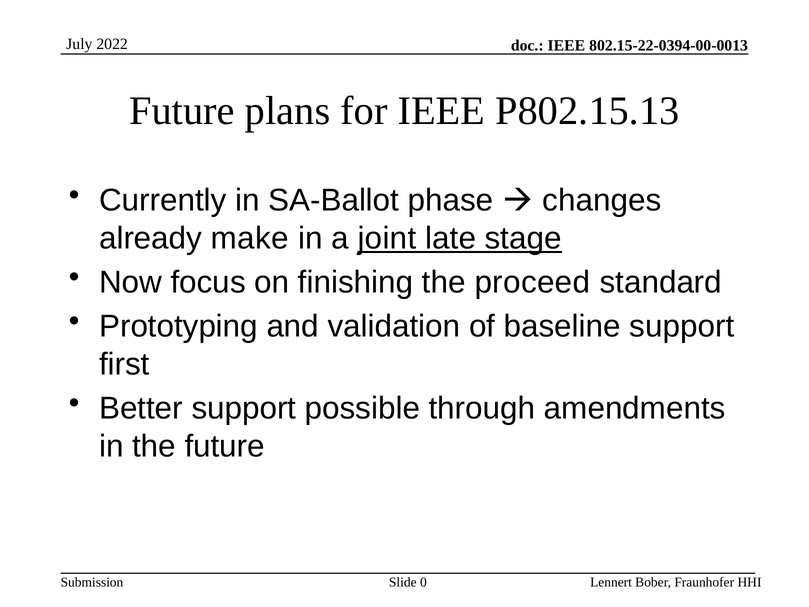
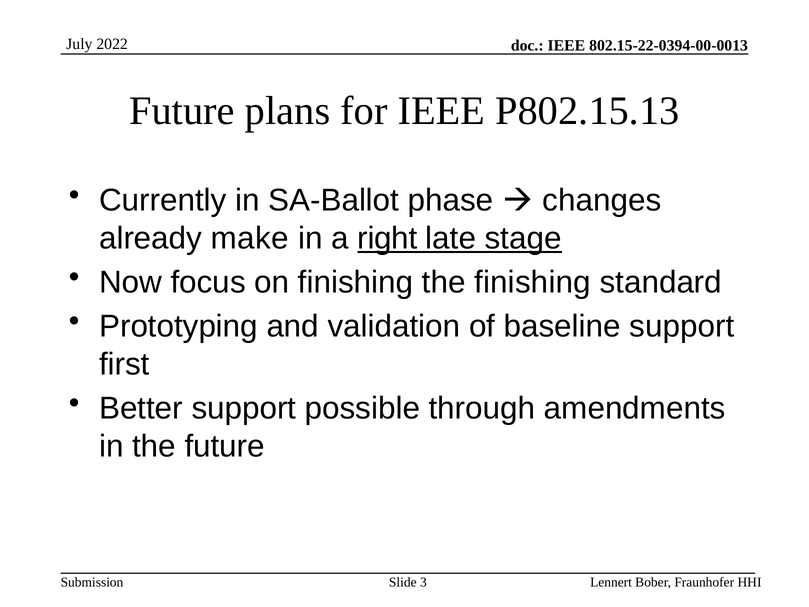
joint: joint -> right (387, 238)
the proceed: proceed -> finishing (533, 282)
0: 0 -> 3 (423, 582)
